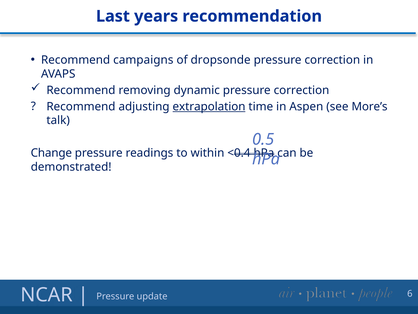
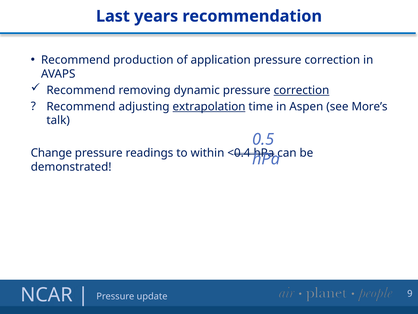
campaigns: campaigns -> production (143, 60)
dropsonde: dropsonde -> application (221, 60)
correction underline: none -> present (301, 90)
6: 6 -> 9 (410, 293)
